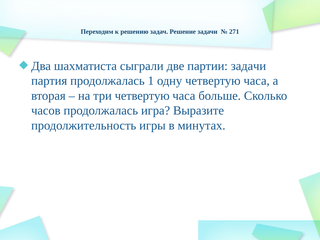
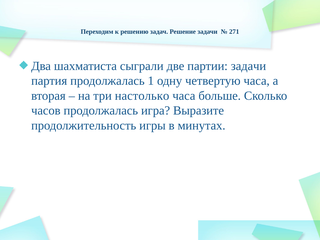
три четвертую: четвертую -> настолько (142, 96)
